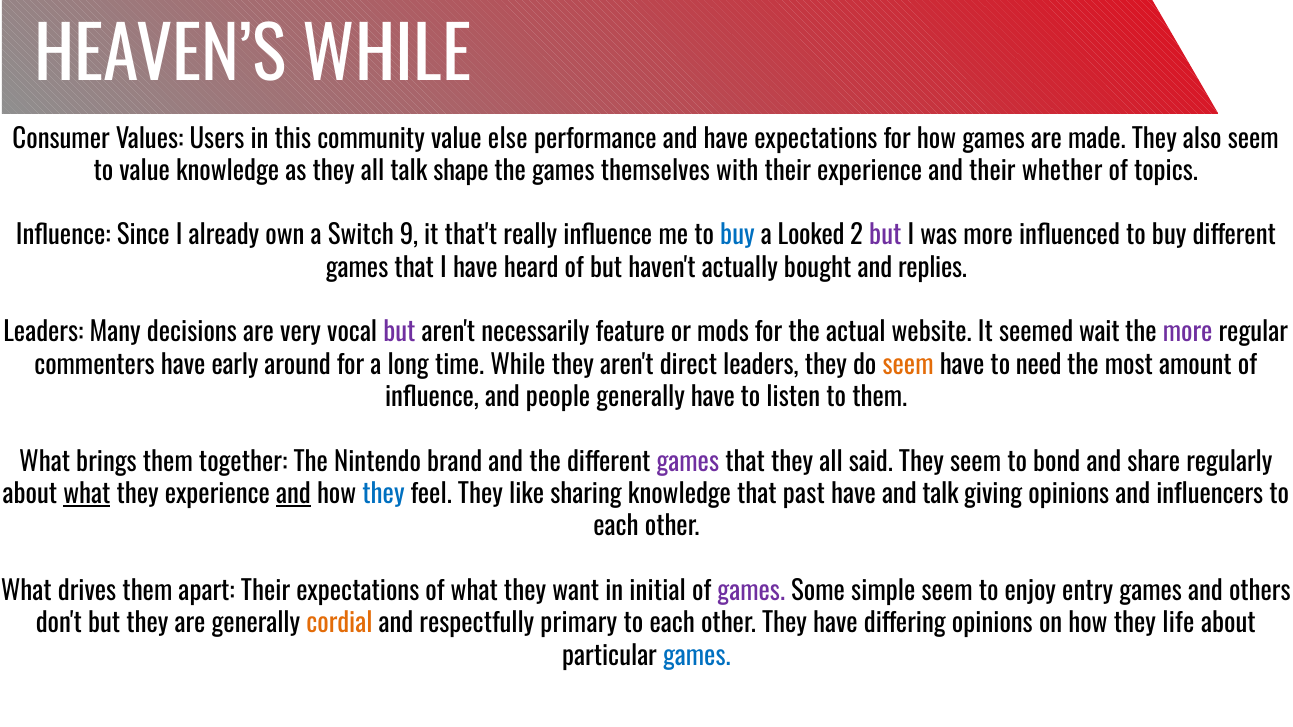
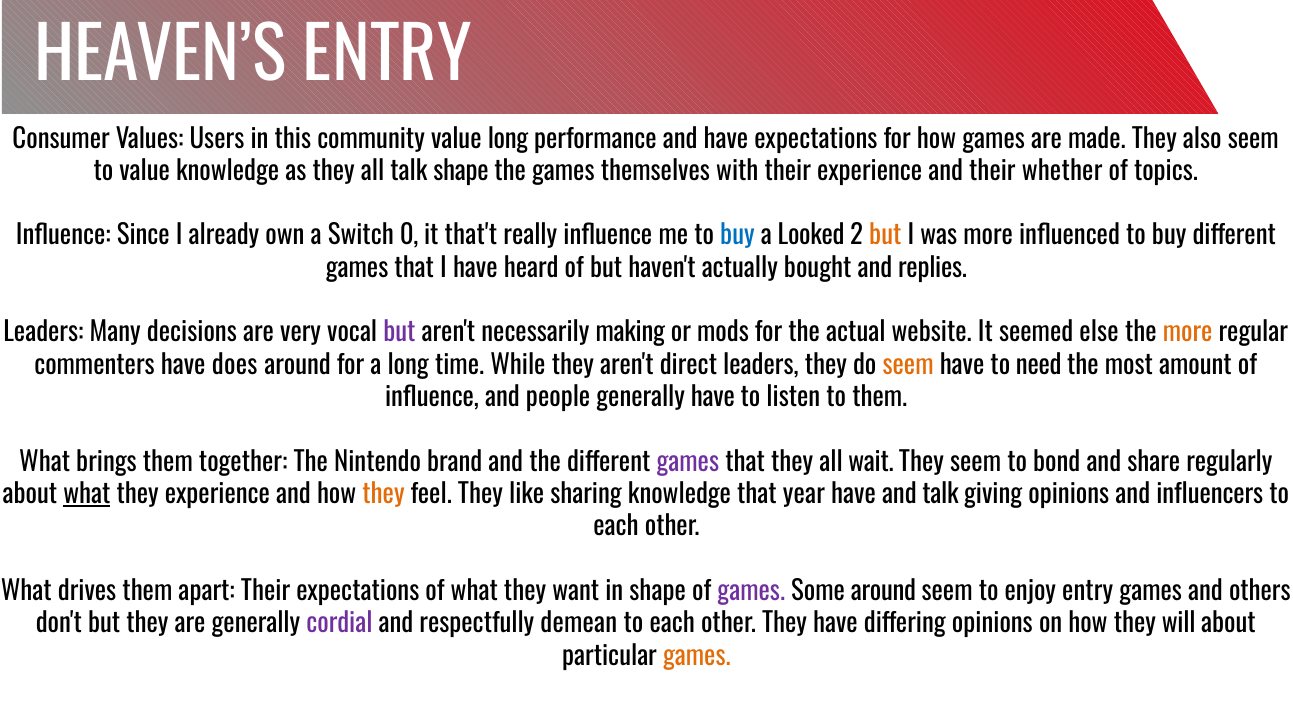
HEAVEN’S WHILE: WHILE -> ENTRY (387, 57)
value else: else -> long (508, 139)
9: 9 -> 0 (409, 236)
but colour: purple -> orange (885, 236)
feature: feature -> making (630, 333)
wait: wait -> else (1099, 333)
more colour: purple -> orange (1188, 333)
early: early -> does (235, 365)
said: said -> wait (871, 462)
and underline: present -> none (294, 495)
they colour: blue -> orange (383, 495)
past: past -> year (804, 495)
in initial: initial -> shape (658, 592)
Some simple: simple -> around (883, 592)
cordial colour: orange -> purple (339, 624)
primary: primary -> demean (579, 624)
life: life -> will (1179, 624)
games colour: blue -> orange (697, 656)
